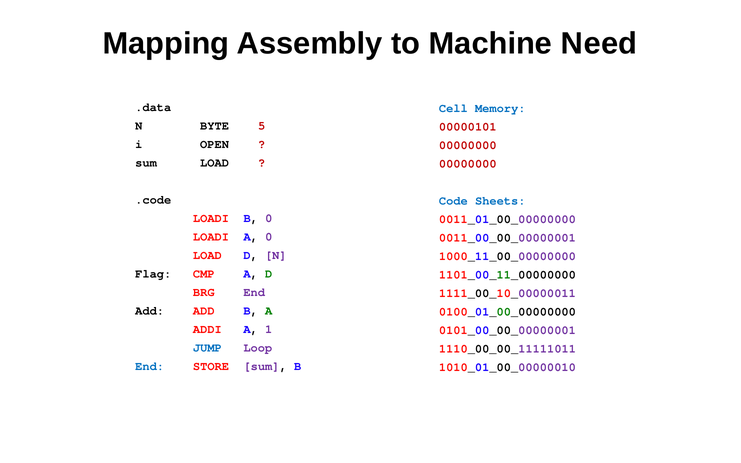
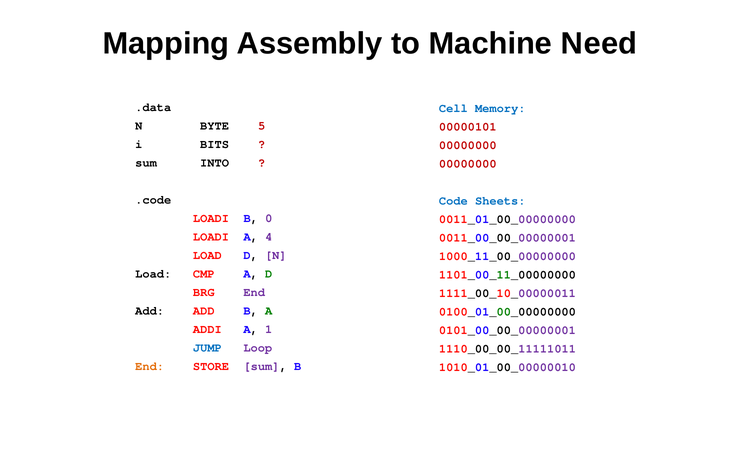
OPEN: OPEN -> BITS (215, 144)
sum LOAD: LOAD -> INTO (215, 163)
A 0: 0 -> 4 (269, 237)
Flag: Flag -> Load (153, 274)
End colour: blue -> orange (150, 366)
